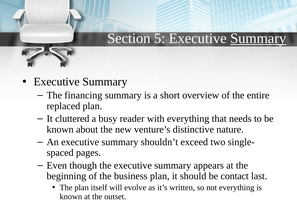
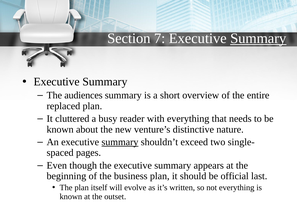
5: 5 -> 7 (160, 38)
financing: financing -> audiences (83, 95)
summary underline: none -> present (120, 142)
contact: contact -> official (235, 176)
